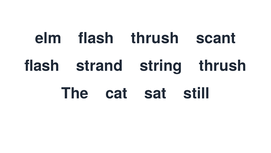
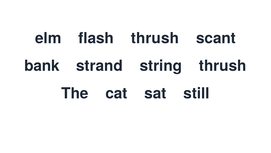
flash: flash -> bank (42, 66)
